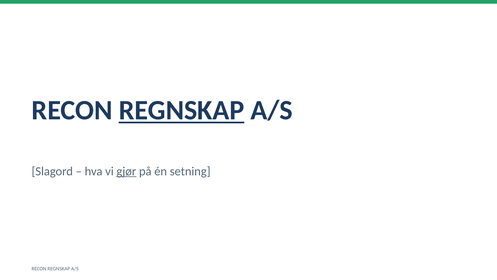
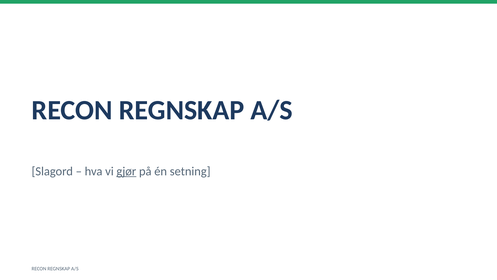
REGNSKAP underline: present -> none (181, 110)
